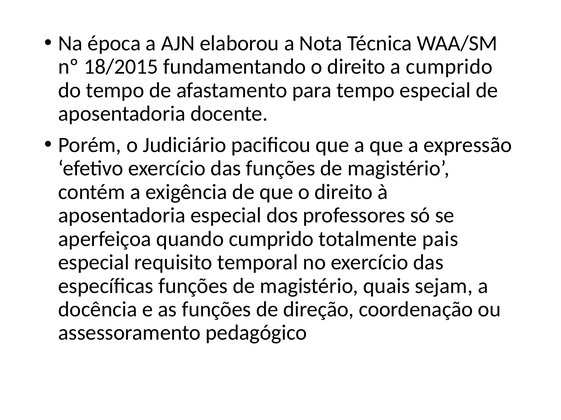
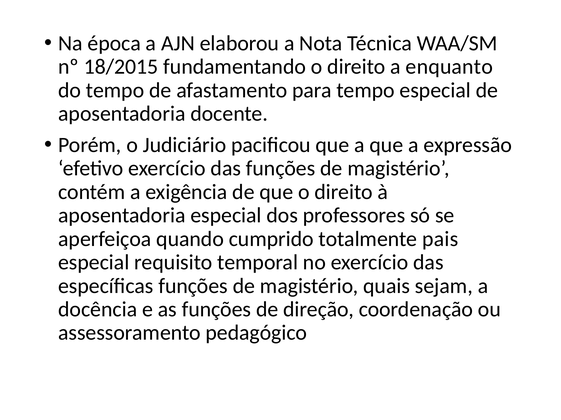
a cumprido: cumprido -> enquanto (449, 67)
